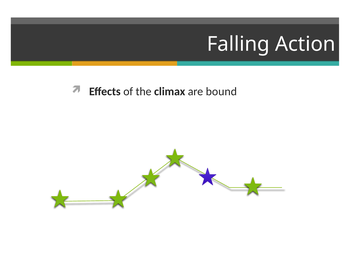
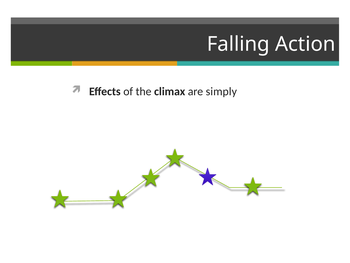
bound: bound -> simply (221, 91)
